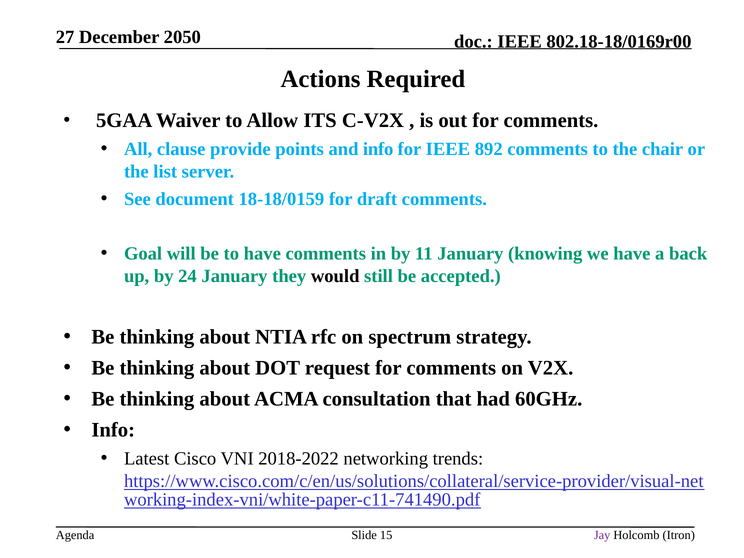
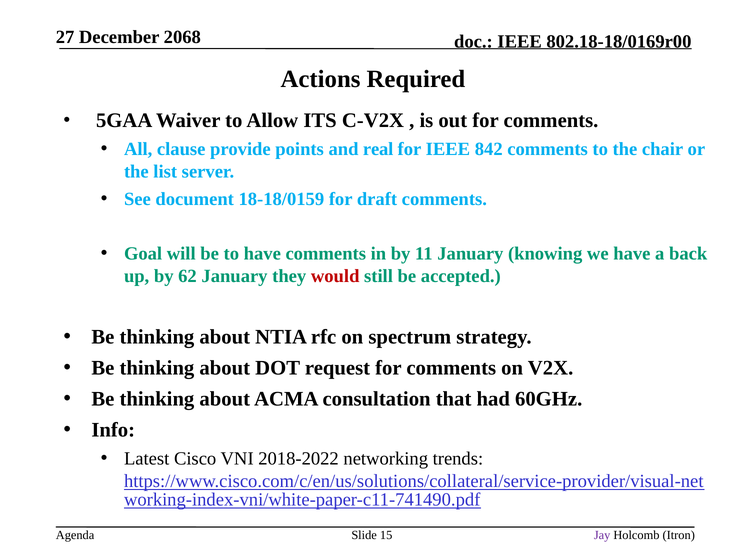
2050: 2050 -> 2068 (182, 37)
and info: info -> real (378, 149)
892: 892 -> 842 (489, 149)
24: 24 -> 62 (187, 276)
would colour: black -> red (335, 276)
